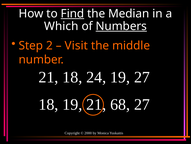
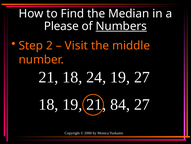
Find underline: present -> none (72, 13)
Which: Which -> Please (61, 26)
68: 68 -> 84 (120, 104)
